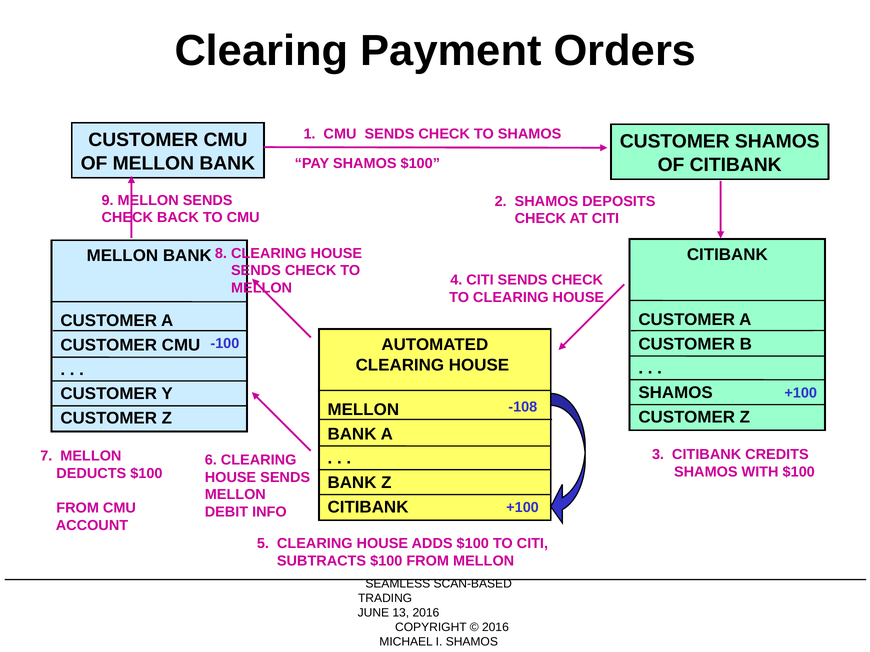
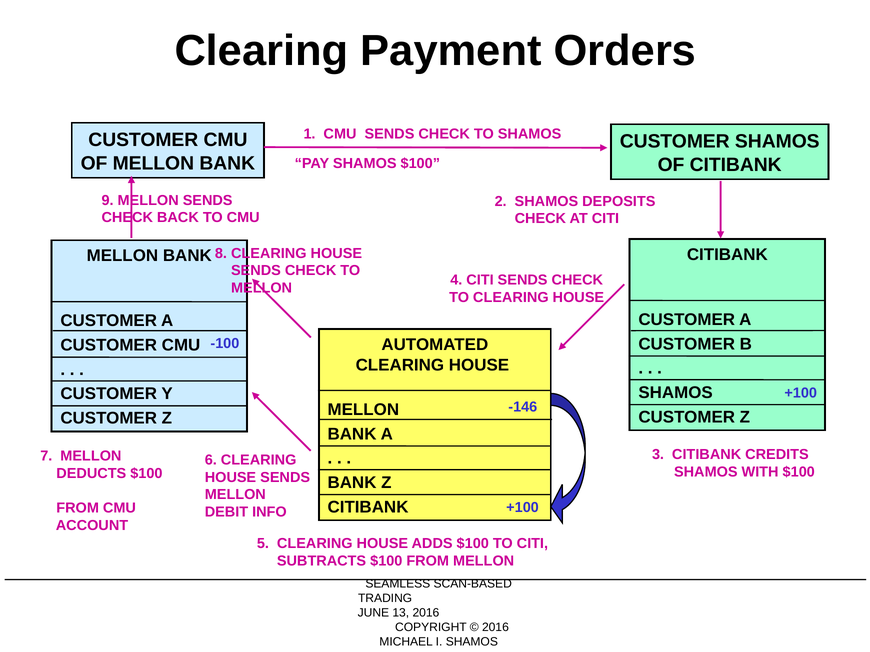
-108: -108 -> -146 (523, 408)
